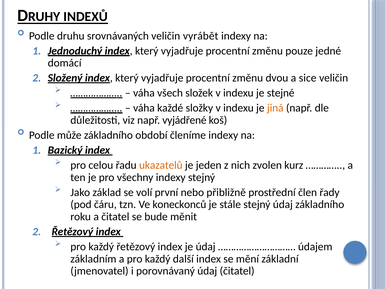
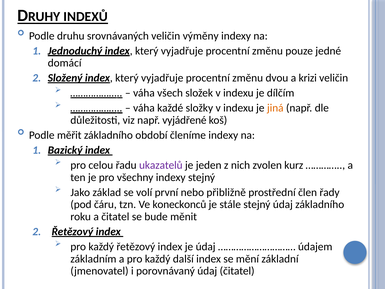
vyrábět: vyrábět -> výměny (201, 36)
sice: sice -> krizi (308, 78)
stejné: stejné -> dílčím (281, 93)
může: může -> měřit (69, 135)
ukazatelů colour: orange -> purple (161, 165)
